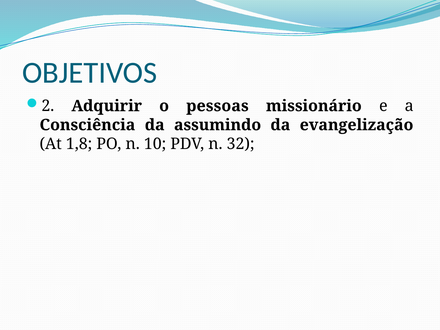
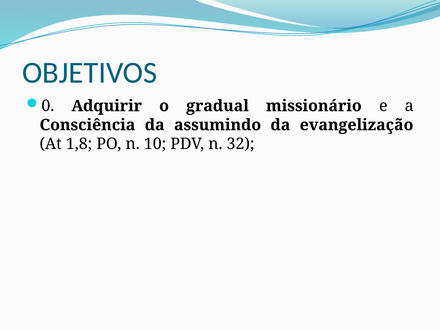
2: 2 -> 0 (48, 106)
pessoas: pessoas -> gradual (218, 106)
